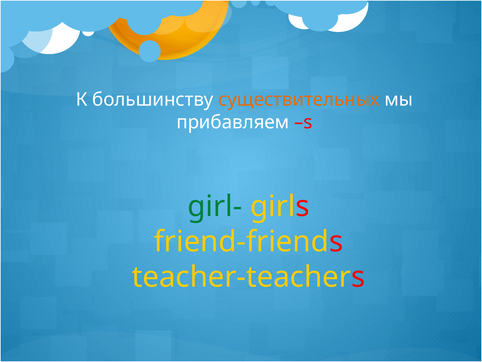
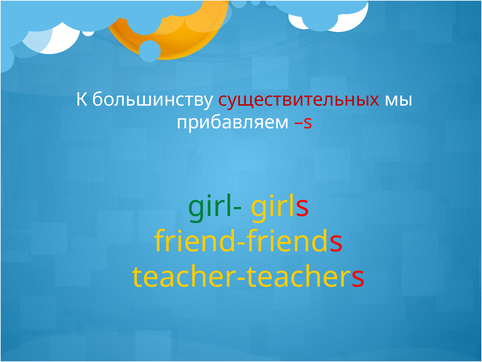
существительных colour: orange -> red (299, 100)
